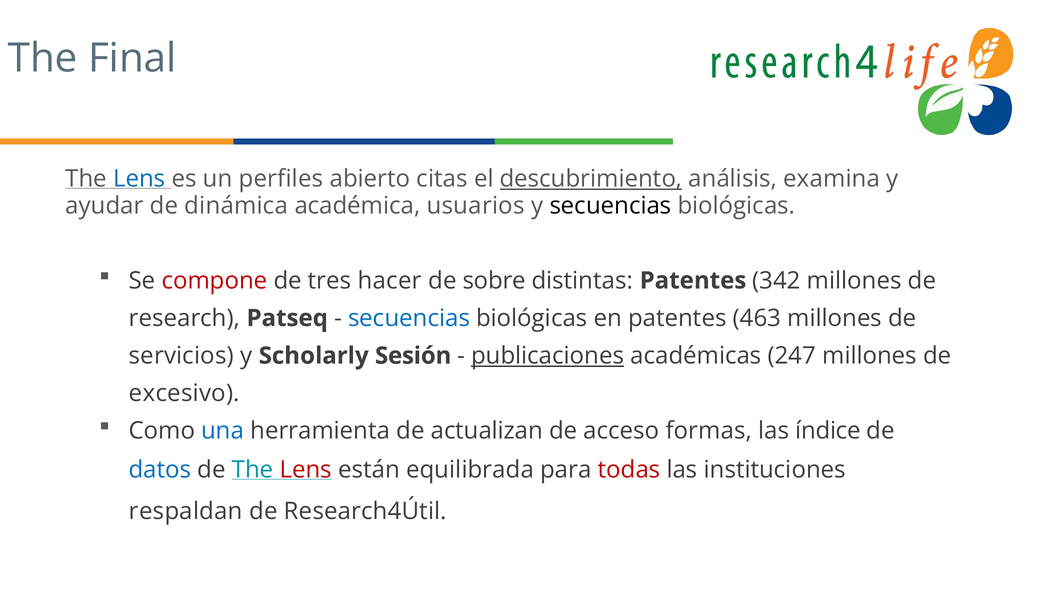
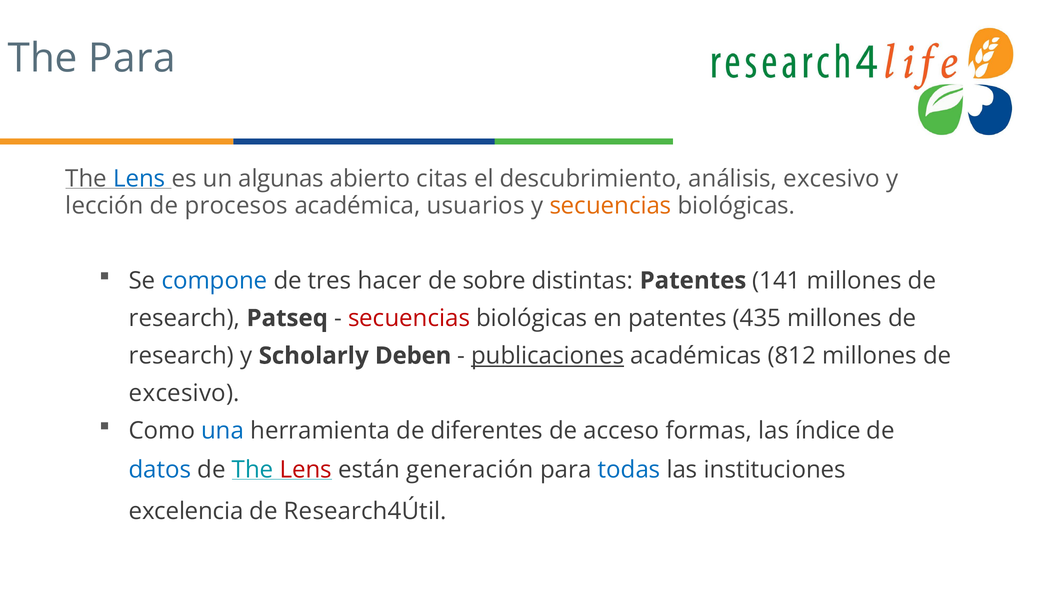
The Final: Final -> Para (132, 58)
perfiles: perfiles -> algunas (281, 179)
descubrimiento underline: present -> none (591, 179)
análisis examina: examina -> excesivo (832, 179)
ayudar: ayudar -> lección (105, 205)
dinámica: dinámica -> procesos (236, 205)
secuencias colour: black -> orange (610, 205)
compone colour: red -> blue (214, 280)
342: 342 -> 141 (777, 280)
secuencias colour: blue -> red (409, 318)
463: 463 -> 435 (757, 318)
servicios: servicios -> research (181, 356)
Sesión: Sesión -> Deben (413, 356)
247: 247 -> 812 (792, 356)
actualizan: actualizan -> diferentes (487, 431)
equilibrada: equilibrada -> generación (470, 470)
todas colour: red -> blue (629, 470)
respaldan: respaldan -> excelencia (186, 511)
